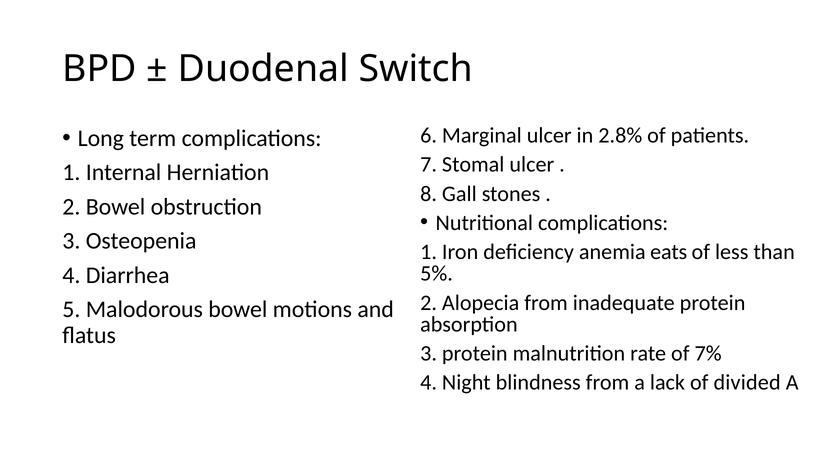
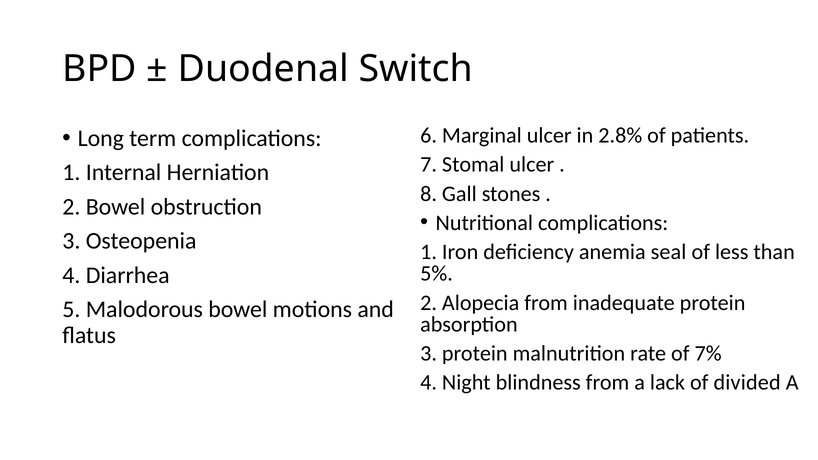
eats: eats -> seal (669, 252)
